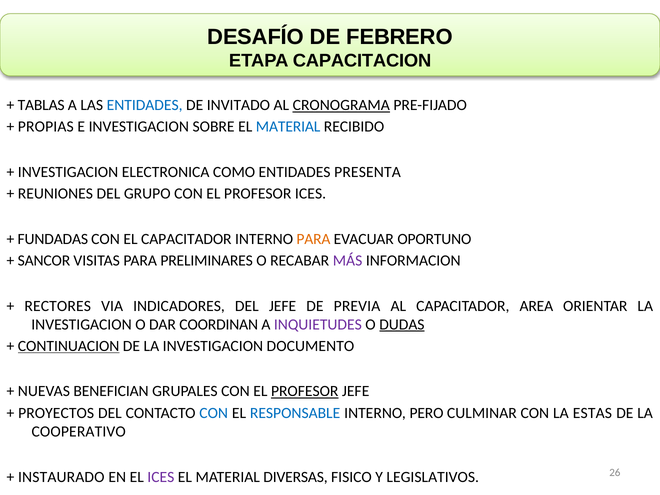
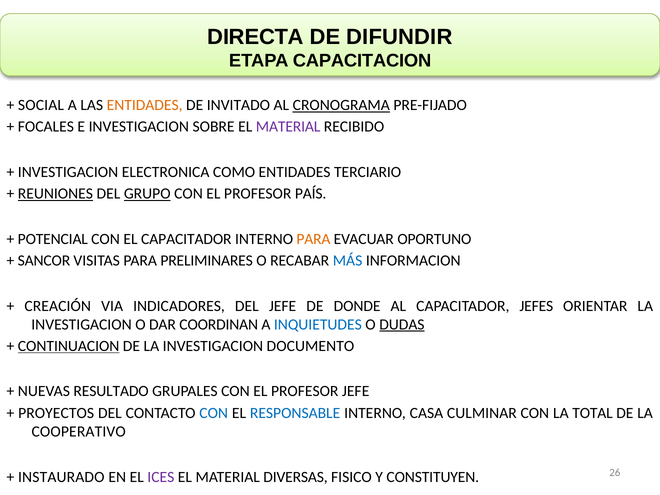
DESAFÍO: DESAFÍO -> DIRECTA (256, 37)
FEBRERO: FEBRERO -> DIFUNDIR (399, 37)
TABLAS: TABLAS -> SOCIAL (41, 105)
ENTIDADES colour: blue -> orange (145, 105)
PROPIAS: PROPIAS -> FOCALES (46, 127)
MATERIAL colour: blue -> purple (288, 127)
PRESENTA: PRESENTA -> TERCIARIO (368, 172)
REUNIONES underline: none -> present (55, 194)
GRUPO underline: none -> present (147, 194)
PROFESOR ICES: ICES -> PAÍS (311, 194)
FUNDADAS: FUNDADAS -> POTENCIAL (53, 239)
MÁS colour: purple -> blue (348, 261)
RECTORES: RECTORES -> CREACIÓN (58, 306)
PREVIA: PREVIA -> DONDE (357, 306)
AREA: AREA -> JEFES (536, 306)
INQUIETUDES colour: purple -> blue (318, 324)
BENEFICIAN: BENEFICIAN -> RESULTADO (111, 391)
PROFESOR underline: present -> none (305, 391)
PERO: PERO -> CASA (426, 413)
ESTAS: ESTAS -> TOTAL (593, 413)
LEGISLATIVOS: LEGISLATIVOS -> CONSTITUYEN (433, 477)
